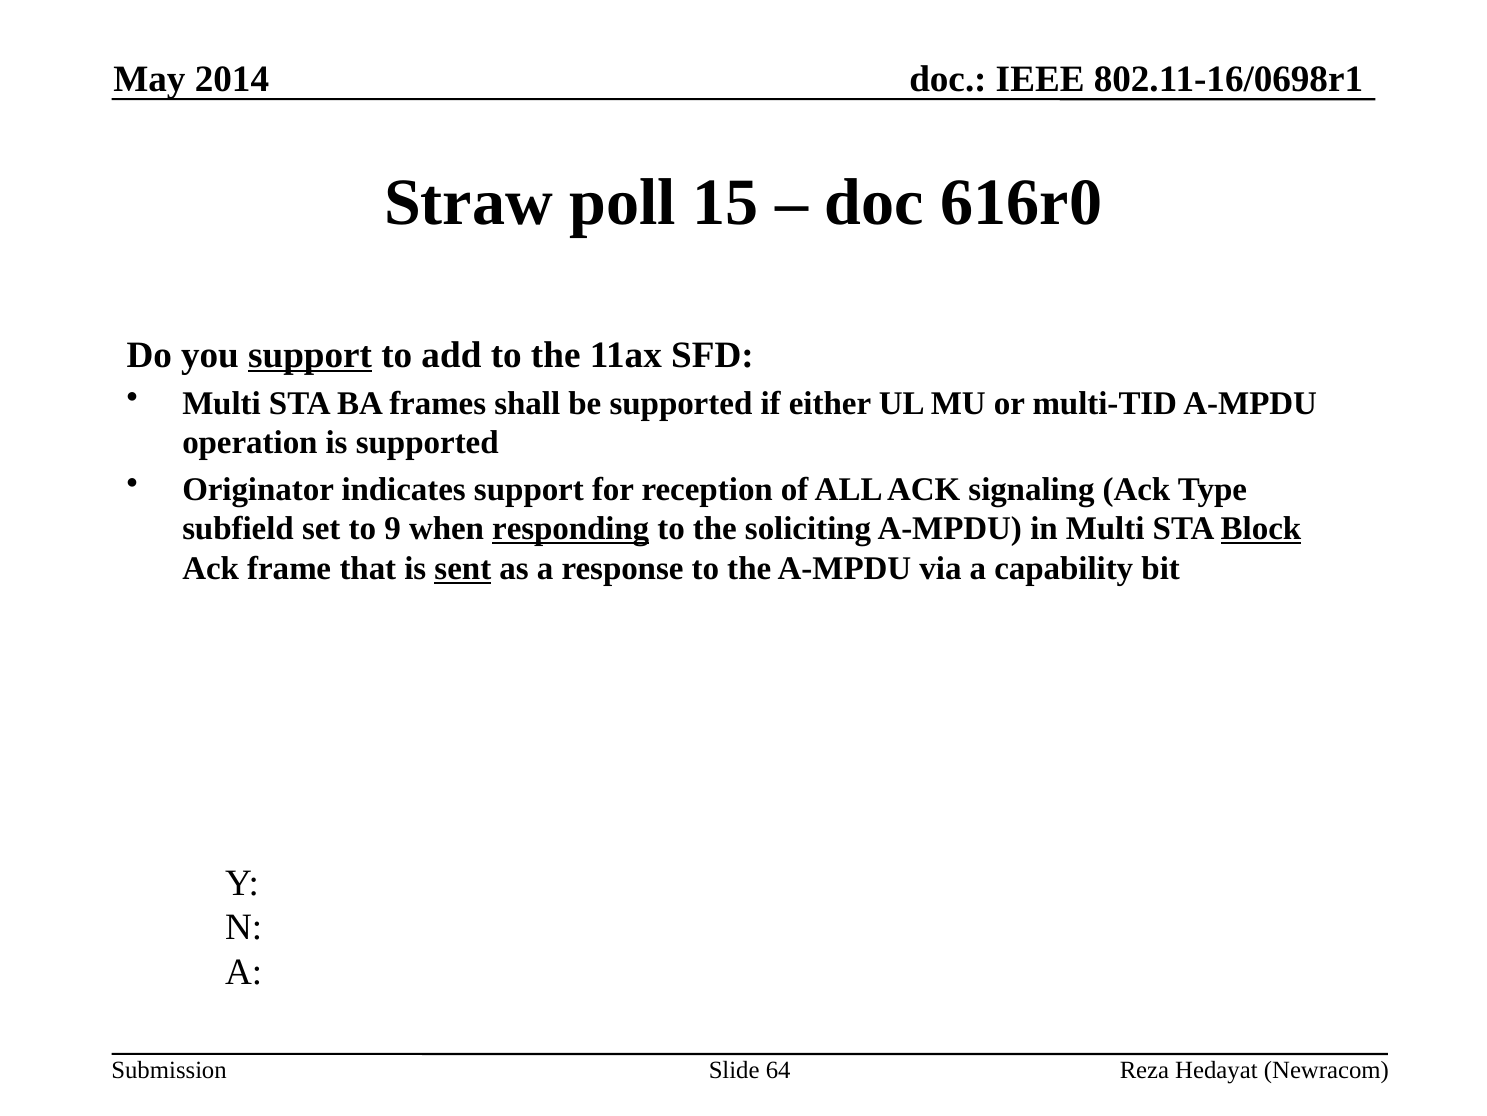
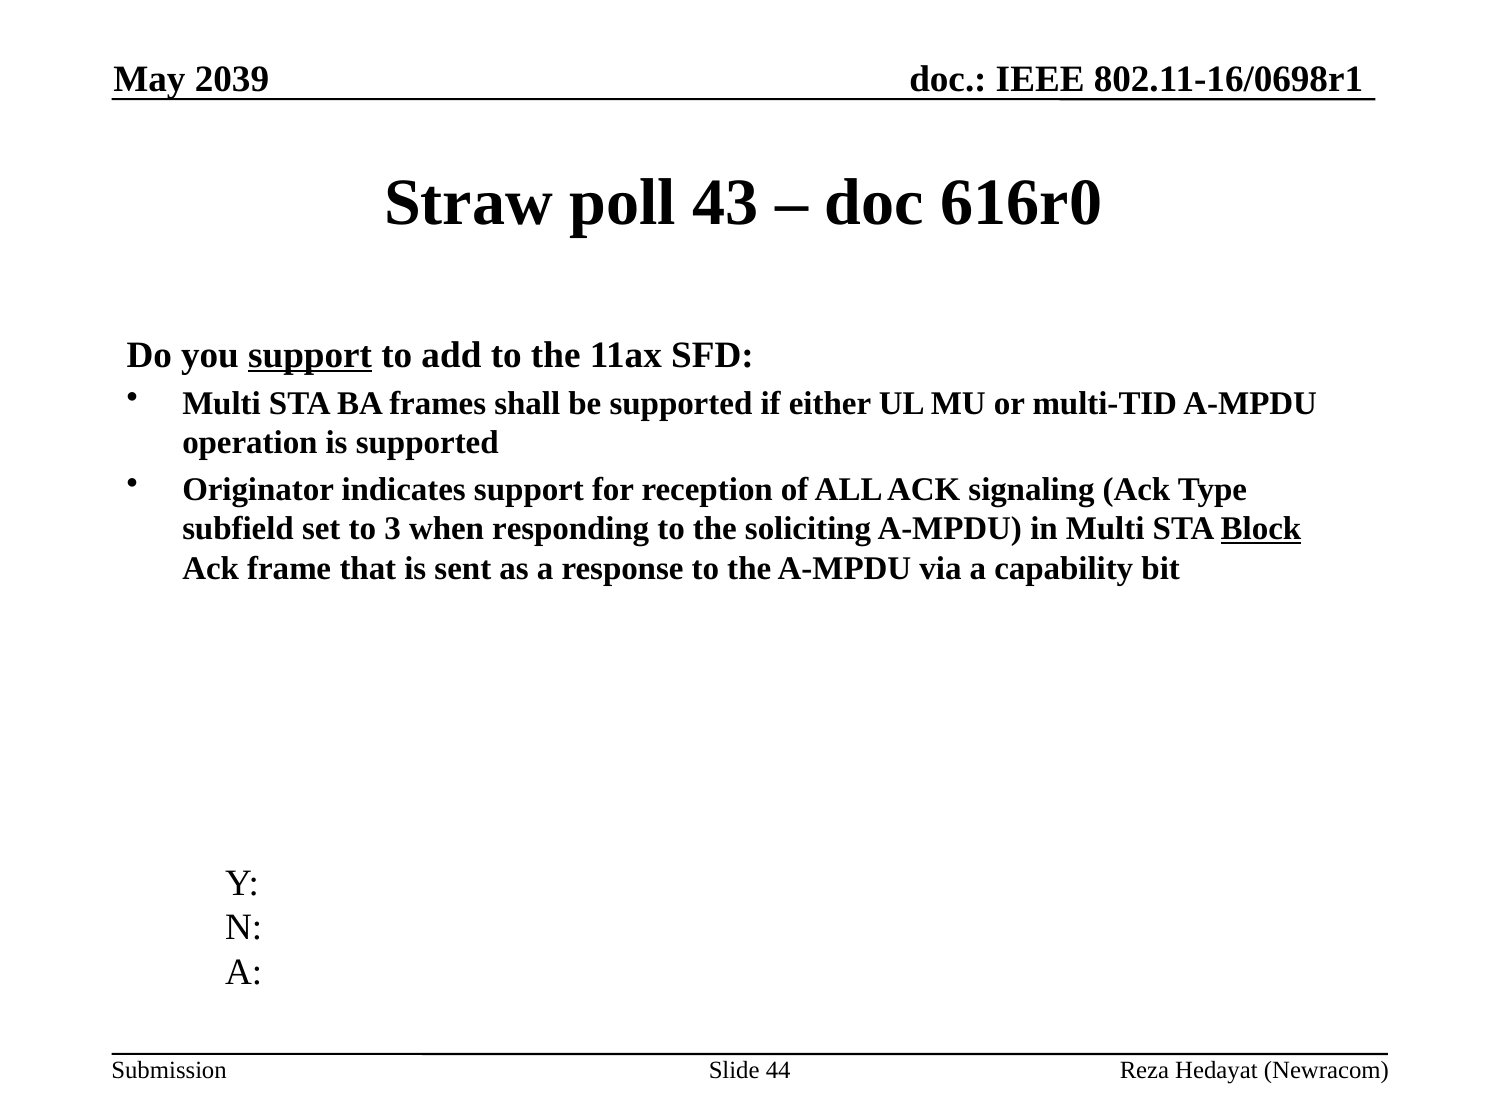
2014: 2014 -> 2039 (232, 79)
15: 15 -> 43 (726, 203)
9: 9 -> 3 (393, 529)
responding underline: present -> none (571, 529)
sent underline: present -> none (463, 568)
64: 64 -> 44 (778, 1070)
